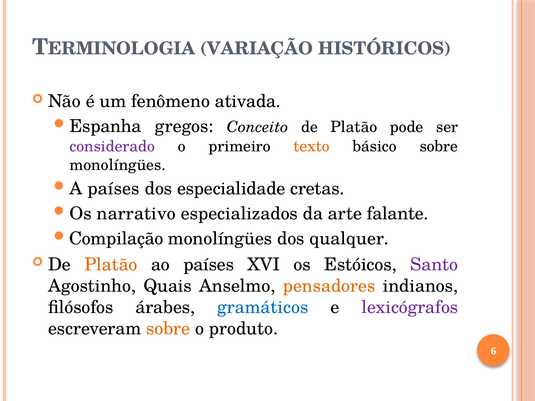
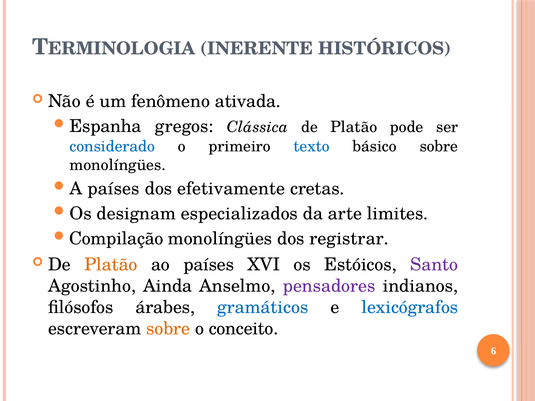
VARIAÇÃO: VARIAÇÃO -> INERENTE (257, 49)
Conceito: Conceito -> Clássica (258, 127)
considerado colour: purple -> blue (112, 146)
texto colour: orange -> blue (312, 146)
especialidade: especialidade -> efetivamente (231, 189)
narrativo: narrativo -> designam (136, 214)
falante: falante -> limites (398, 214)
qualquer: qualquer -> registrar (349, 239)
Quais: Quais -> Ainda (168, 286)
pensadores colour: orange -> purple (329, 286)
lexicógrafos colour: purple -> blue (410, 307)
produto: produto -> conceito (244, 329)
